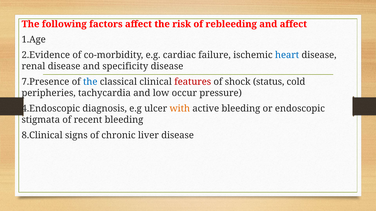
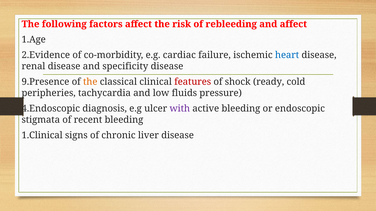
7.Presence: 7.Presence -> 9.Presence (45, 82)
the colour: blue -> orange (90, 82)
status: status -> ready (269, 82)
occur: occur -> fluids (184, 93)
with colour: orange -> purple (180, 109)
8.Clinical: 8.Clinical -> 1.Clinical (42, 136)
